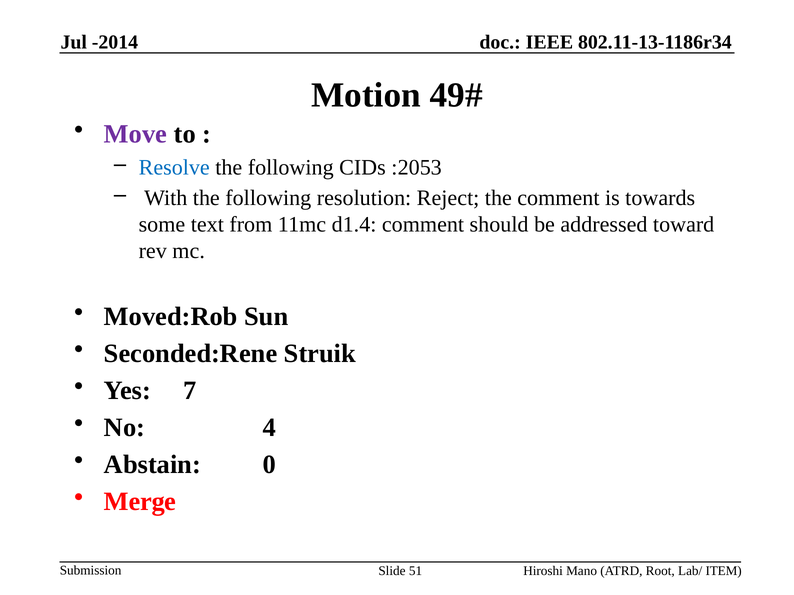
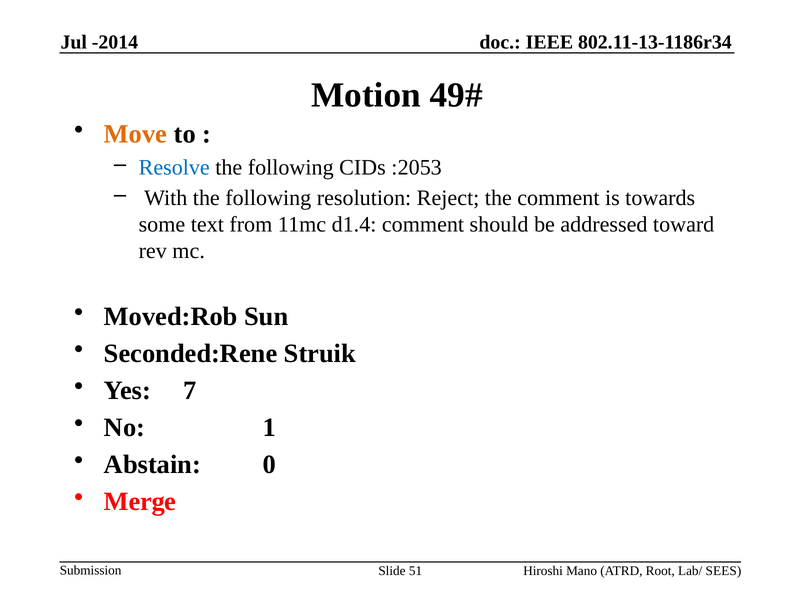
Move colour: purple -> orange (136, 134)
4: 4 -> 1 (269, 428)
ITEM: ITEM -> SEES (723, 571)
